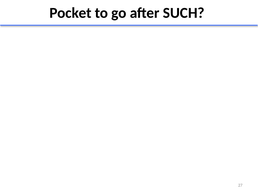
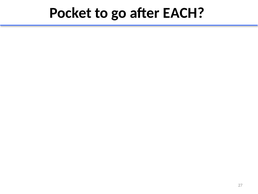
SUCH: SUCH -> EACH (184, 13)
